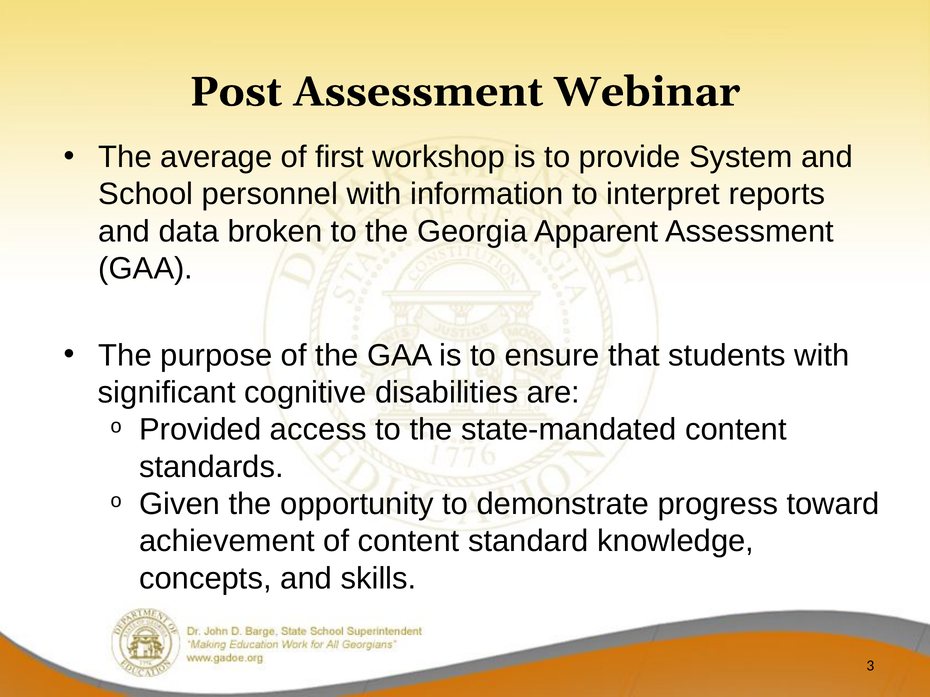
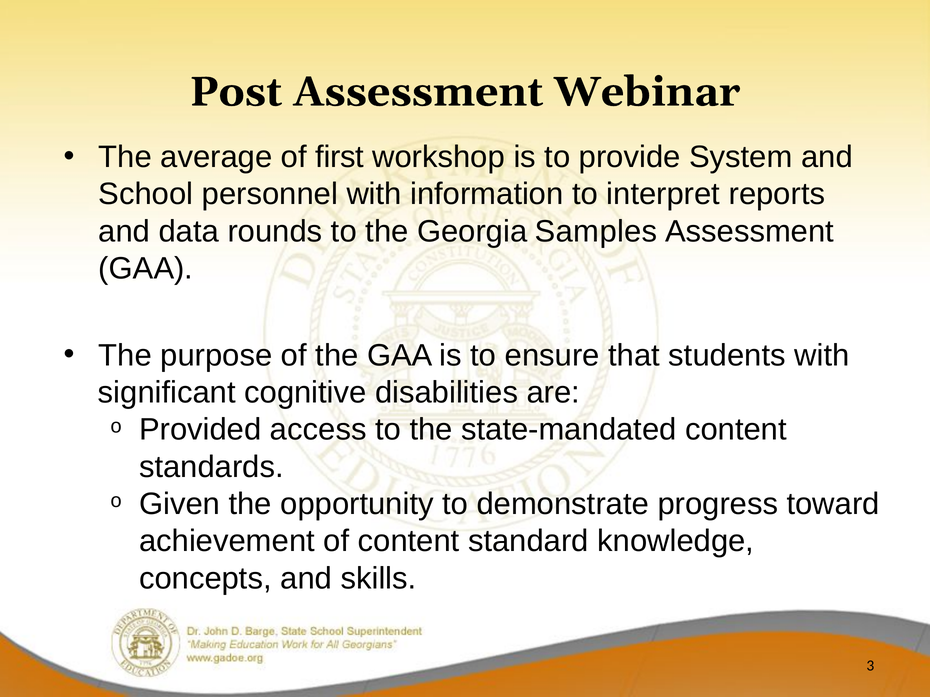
broken: broken -> rounds (275, 232)
Apparent: Apparent -> Samples (596, 232)
